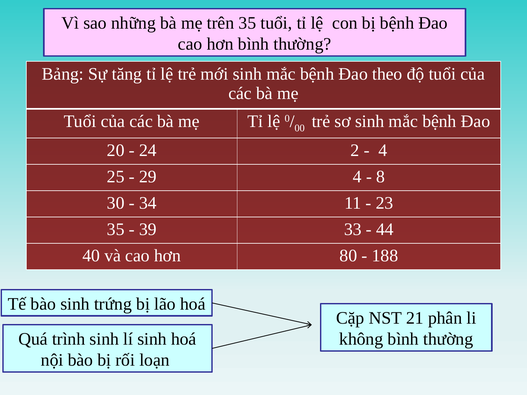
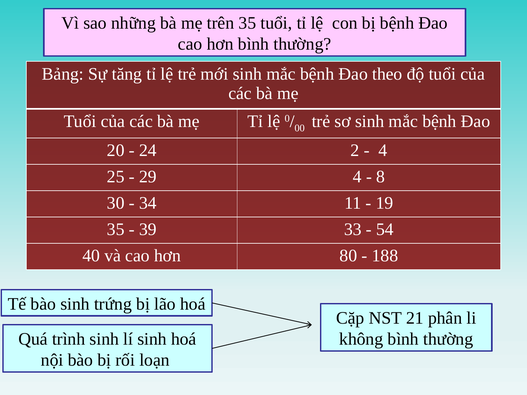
23: 23 -> 19 (385, 203)
44: 44 -> 54 (385, 230)
